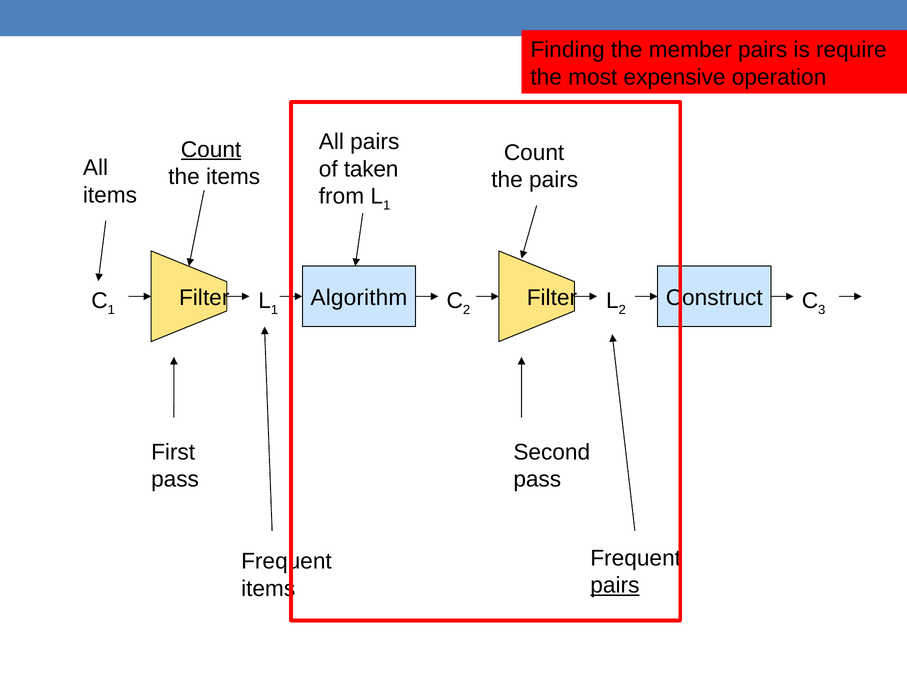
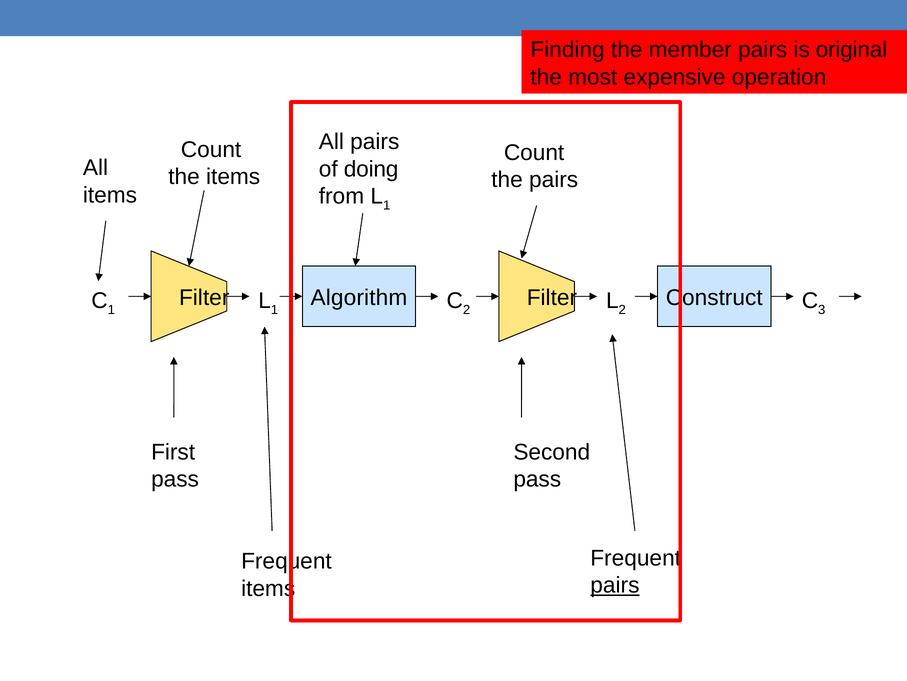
require: require -> original (851, 50)
Count underline: present -> none (211, 149)
taken: taken -> doing (371, 169)
